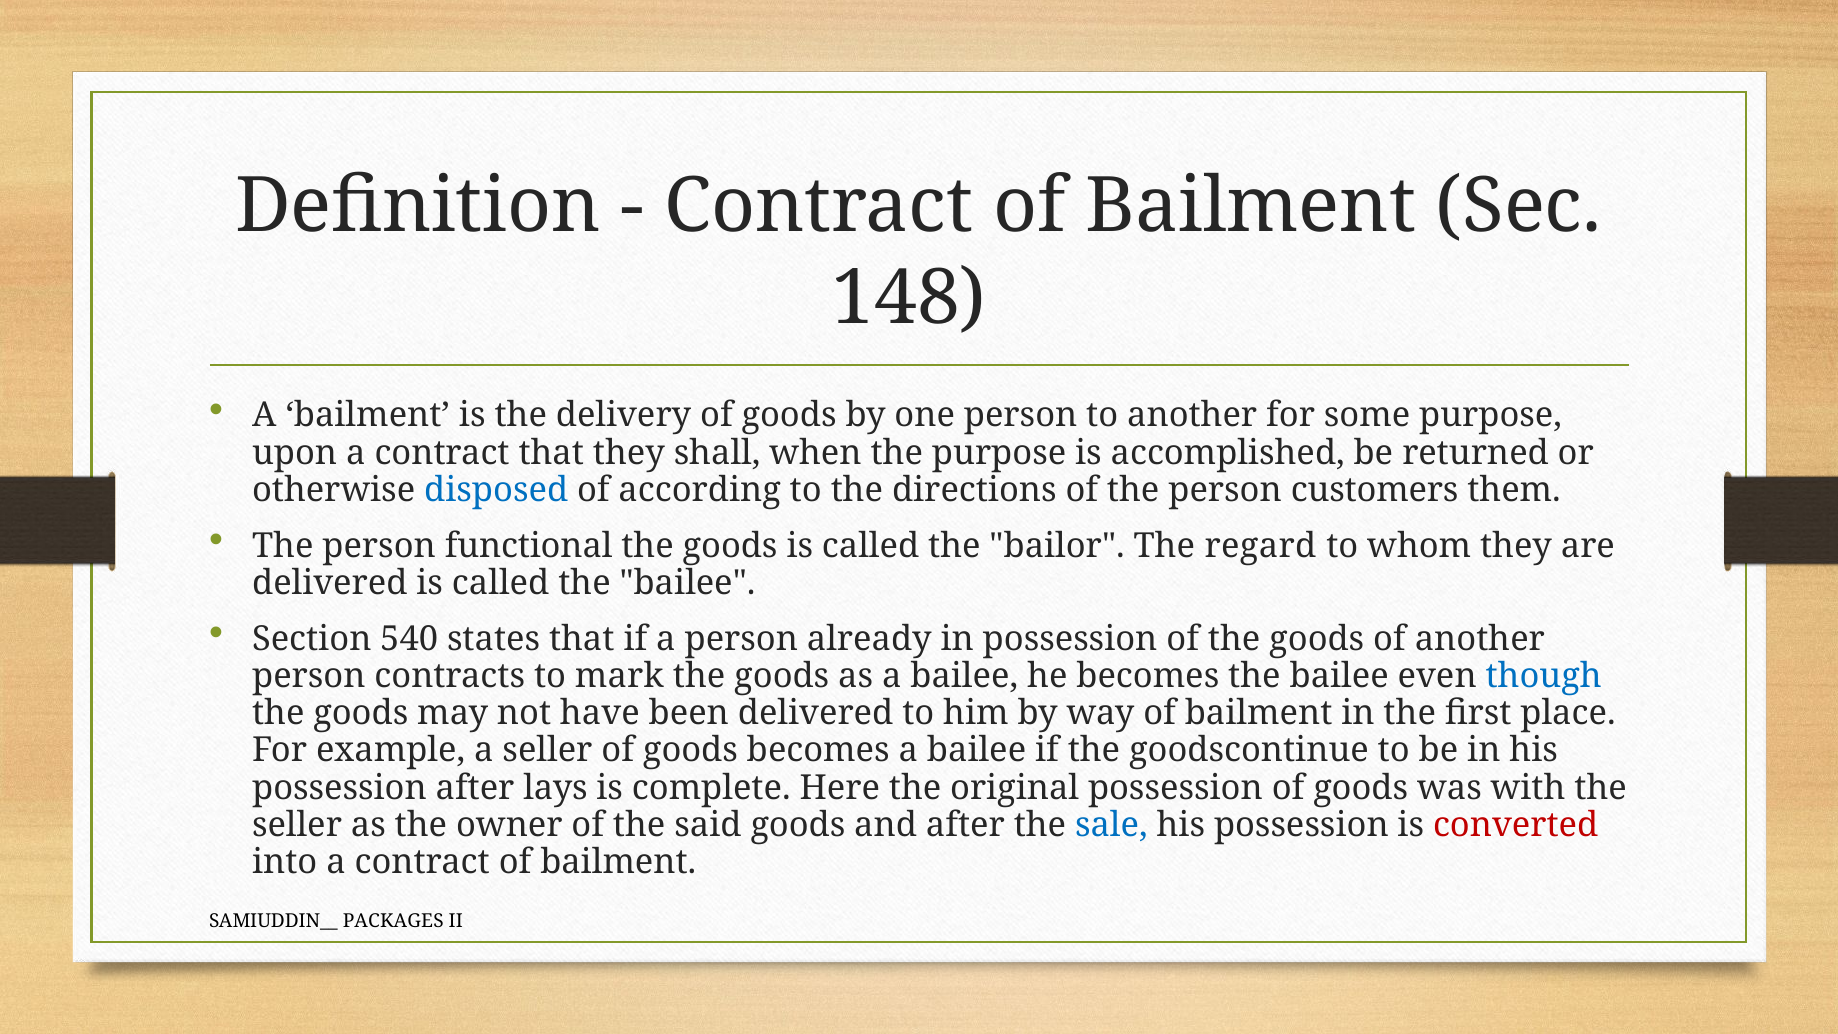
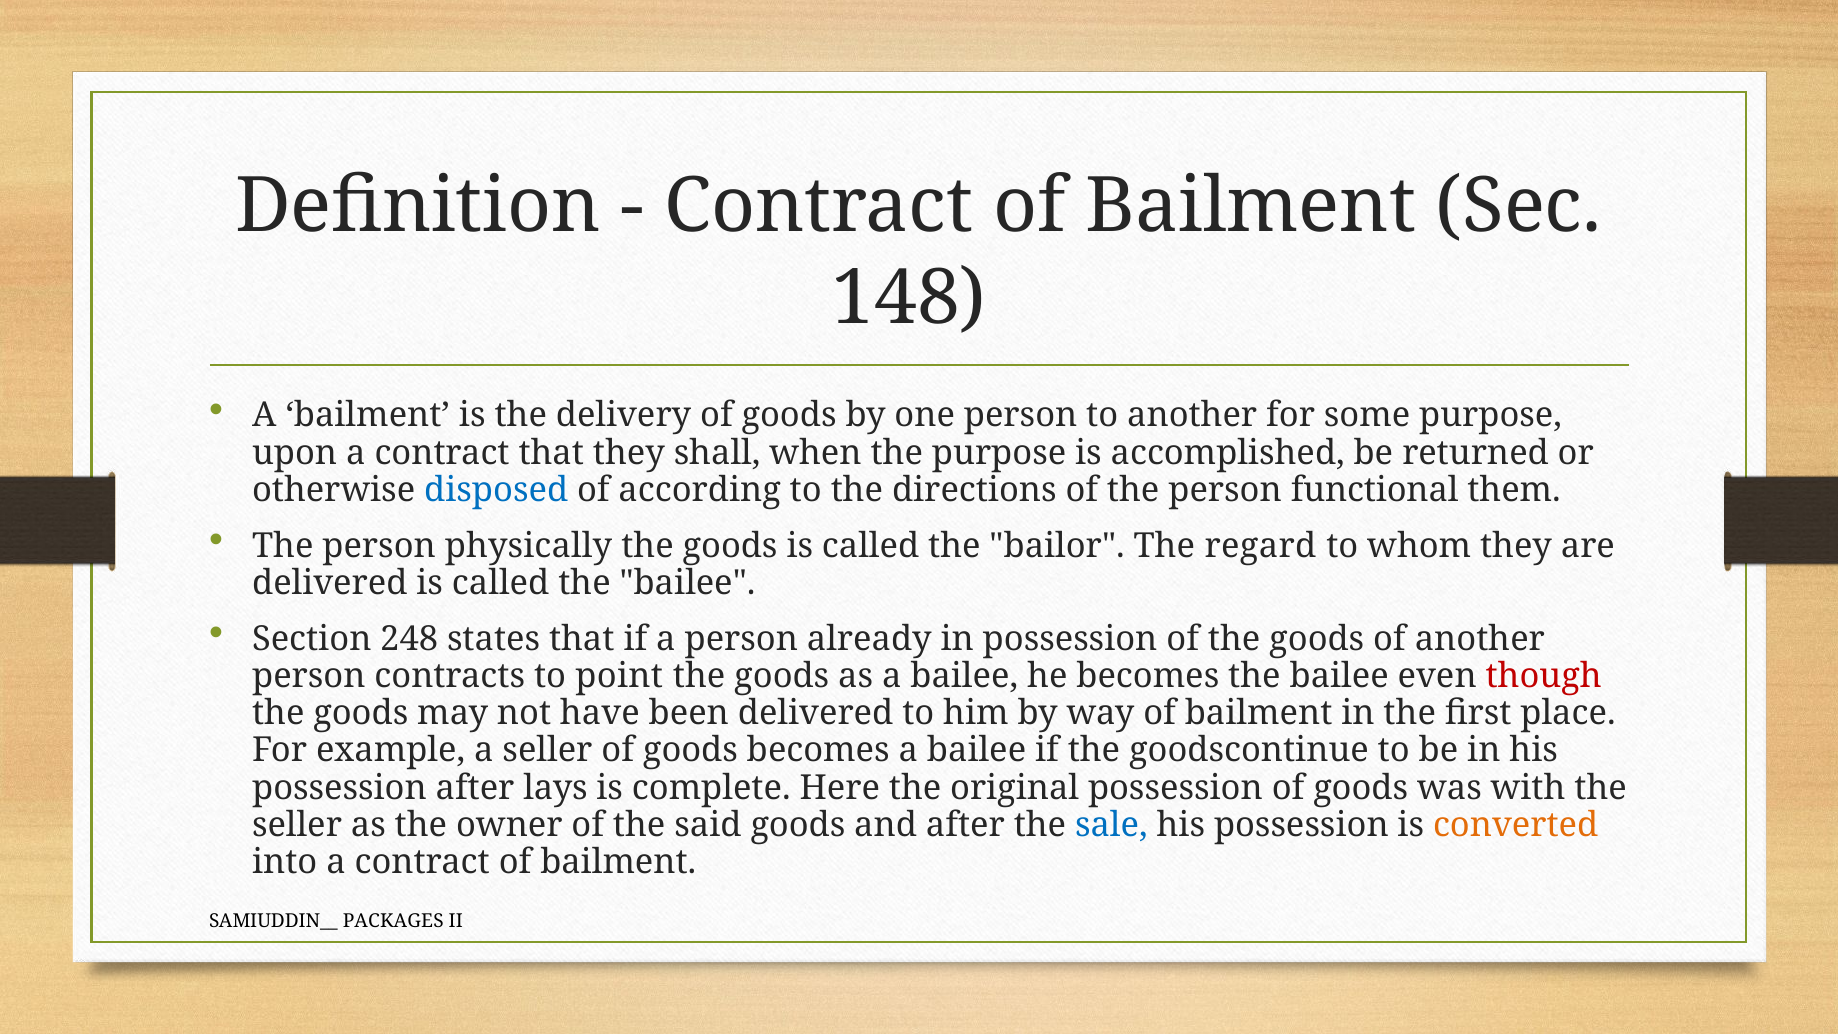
customers: customers -> functional (1375, 490)
functional: functional -> physically (528, 546)
540: 540 -> 248 (409, 639)
mark: mark -> point (619, 676)
though colour: blue -> red (1544, 676)
converted colour: red -> orange (1516, 825)
